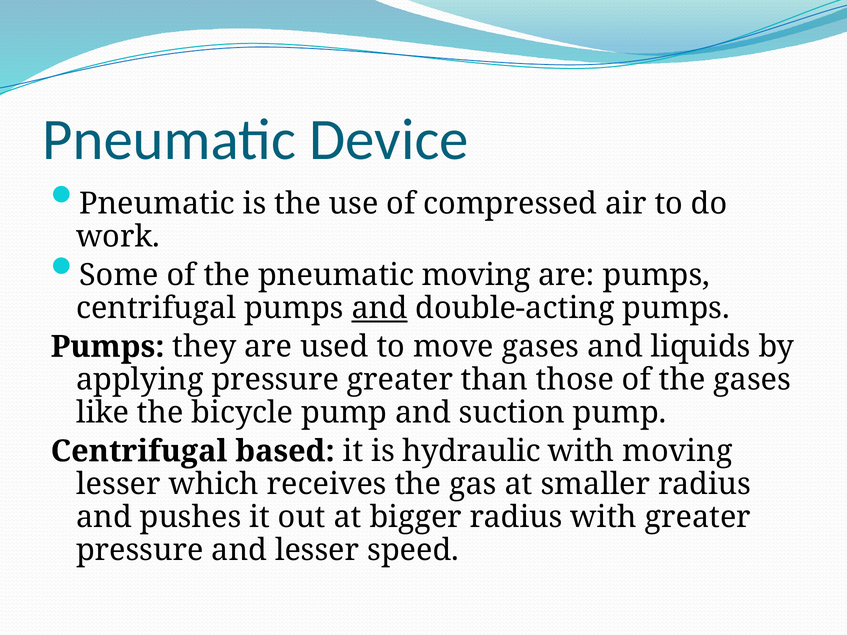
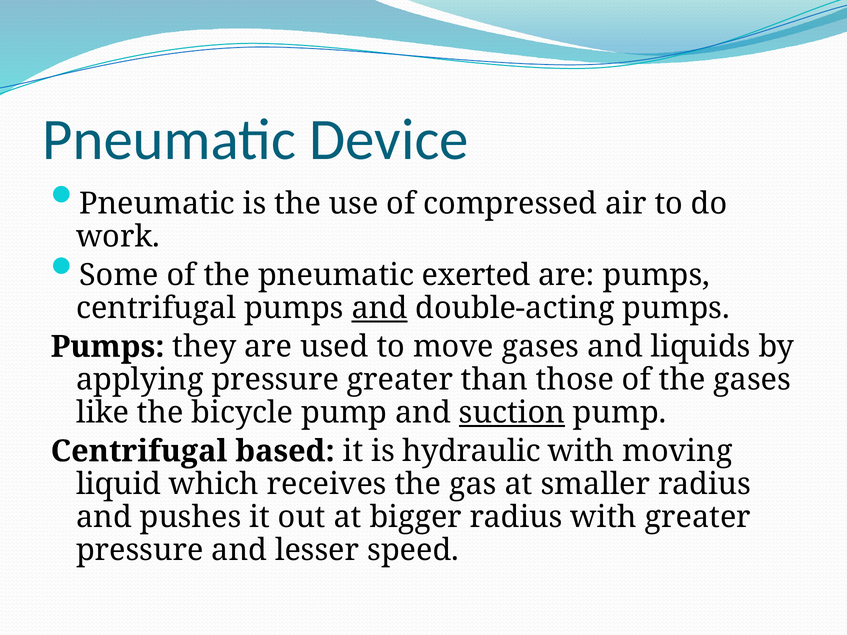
pneumatic moving: moving -> exerted (476, 275)
suction underline: none -> present (512, 413)
lesser: lesser -> liquid (119, 484)
